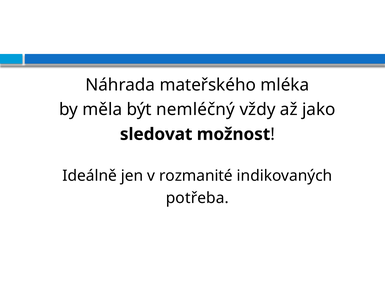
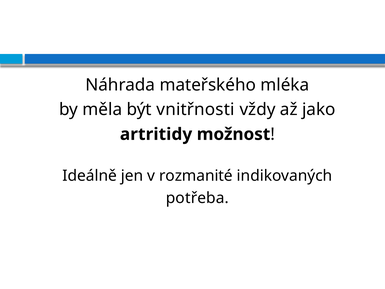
nemléčný: nemléčný -> vnitřnosti (196, 109)
sledovat: sledovat -> artritidy (156, 134)
